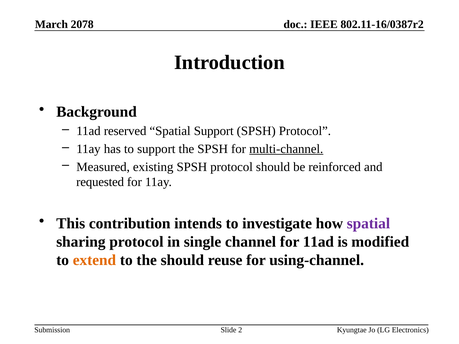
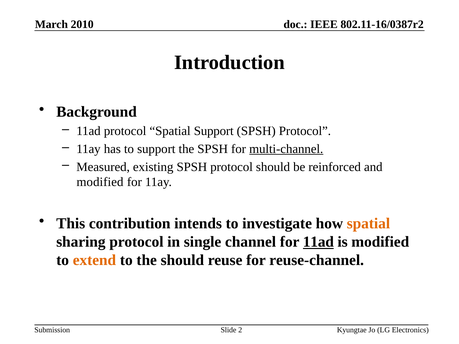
2078: 2078 -> 2010 (82, 24)
11ad reserved: reserved -> protocol (125, 131)
requested: requested -> modified (100, 182)
spatial colour: purple -> orange (368, 224)
11ad underline: none -> present (318, 242)
using-channel: using-channel -> reuse-channel (317, 260)
